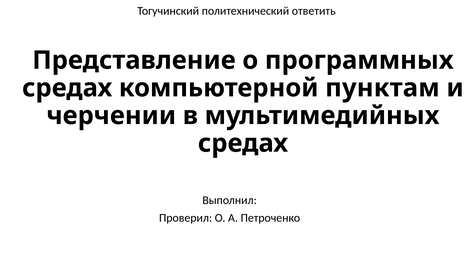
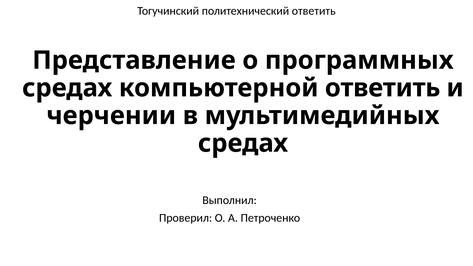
компьютерной пунктам: пунктам -> ответить (383, 88)
